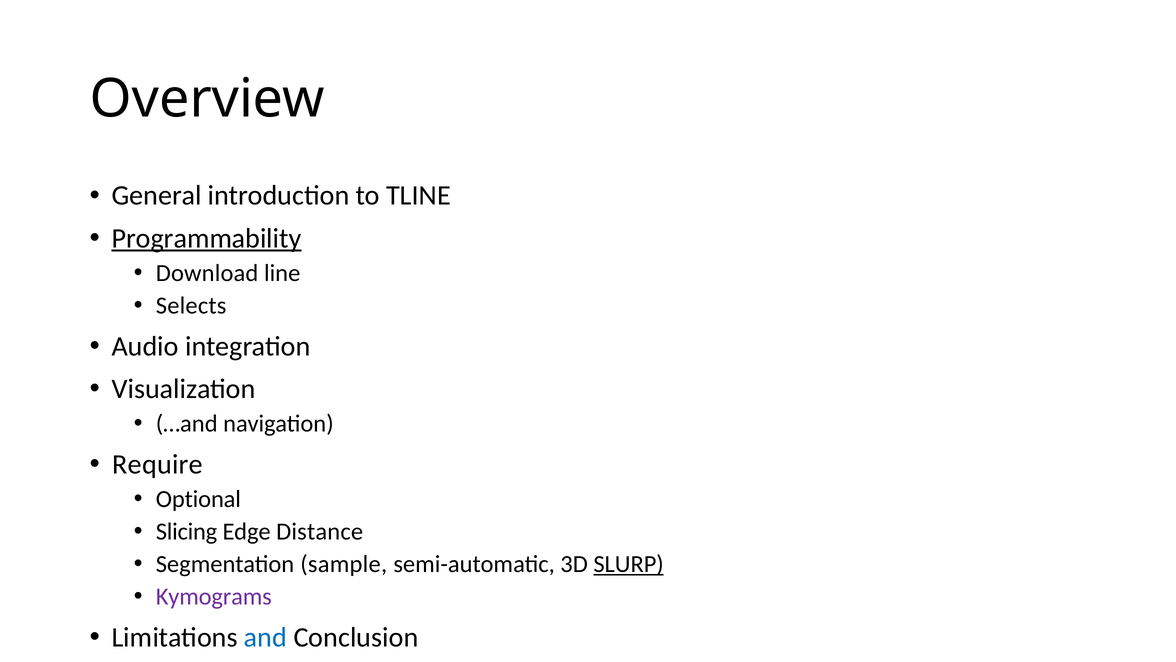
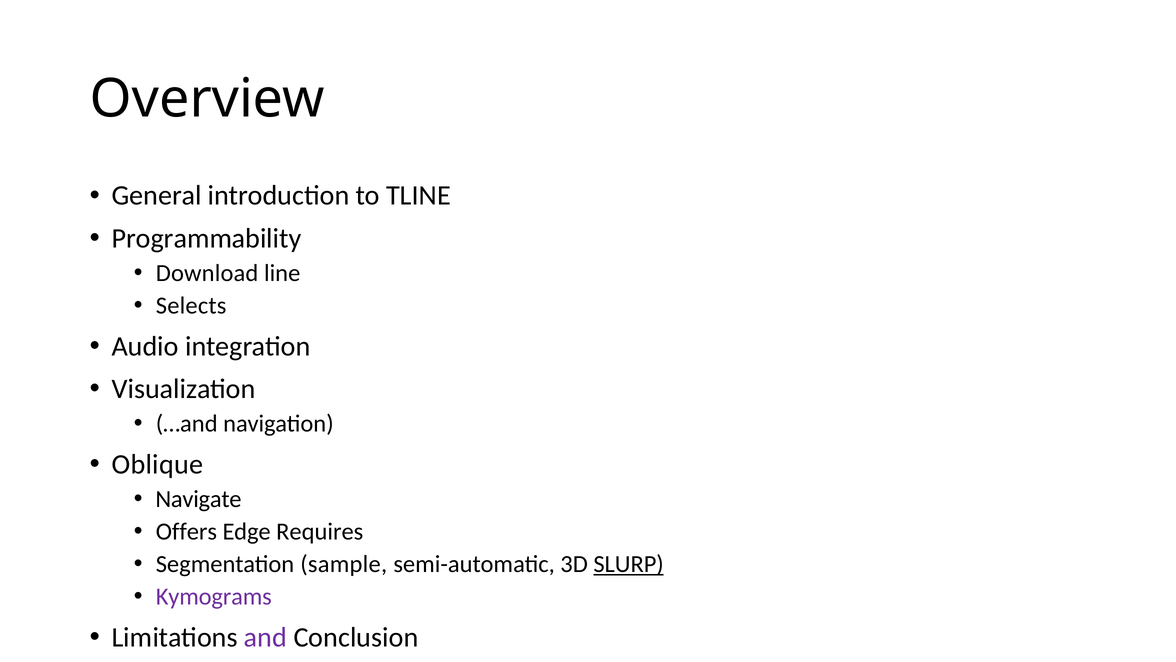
Programmability underline: present -> none (207, 238)
Require: Require -> Oblique (158, 464)
Optional: Optional -> Navigate (198, 499)
Slicing: Slicing -> Offers (186, 531)
Distance: Distance -> Requires (320, 531)
and colour: blue -> purple (266, 637)
